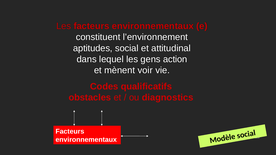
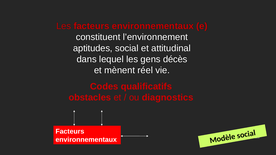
action: action -> décès (175, 59)
voir: voir -> réel (145, 70)
